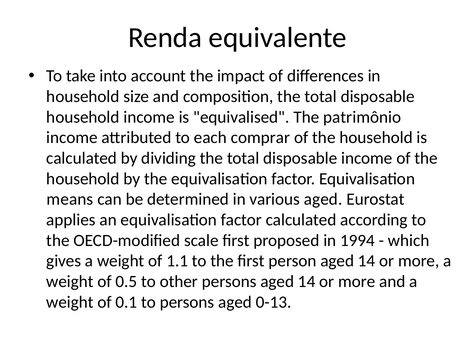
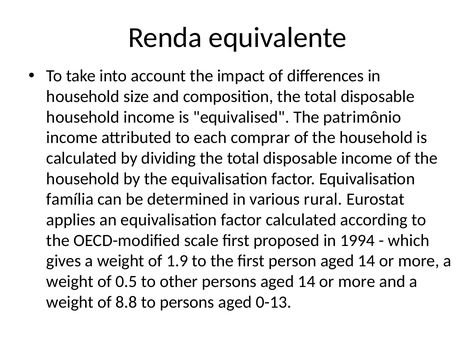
means: means -> família (70, 199)
various aged: aged -> rural (323, 199)
1.1: 1.1 -> 1.9 (177, 261)
0.1: 0.1 -> 8.8 (126, 302)
